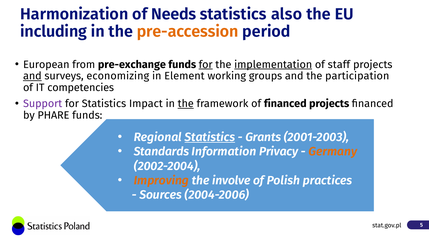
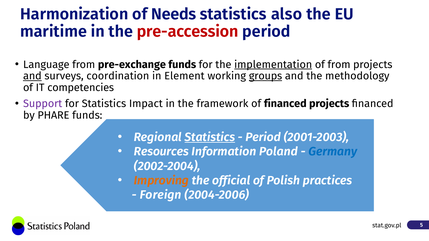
including: including -> maritime (54, 32)
pre-accession colour: orange -> red (188, 32)
European: European -> Language (46, 65)
for underline: present -> none (206, 65)
of staff: staff -> from (339, 65)
economizing: economizing -> coordination (118, 76)
groups underline: none -> present (266, 76)
participation: participation -> methodology (357, 76)
the underline: present -> none (186, 104)
Grants: Grants -> Period (263, 137)
Standards: Standards -> Resources (161, 152)
Privacy: Privacy -> Poland (279, 152)
Germany colour: orange -> blue (333, 152)
involve: involve -> official (231, 181)
Sources: Sources -> Foreign (161, 195)
